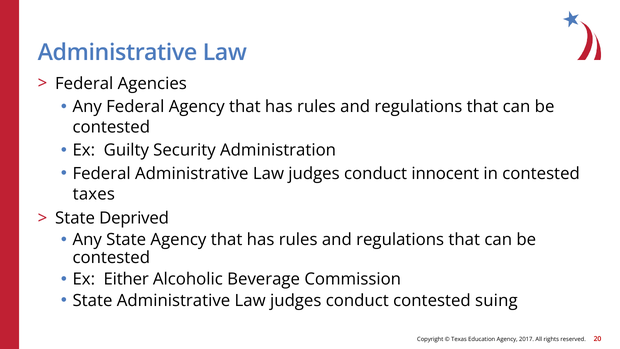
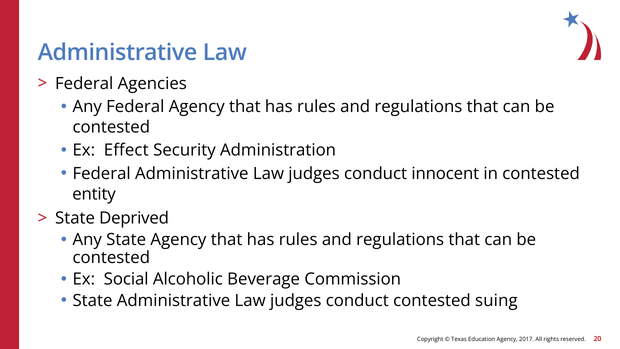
Guilty: Guilty -> Effect (126, 150)
taxes: taxes -> entity (94, 194)
Either: Either -> Social (126, 279)
